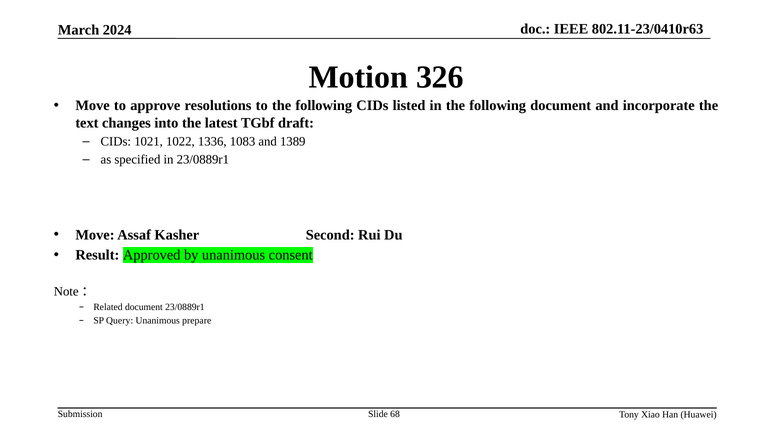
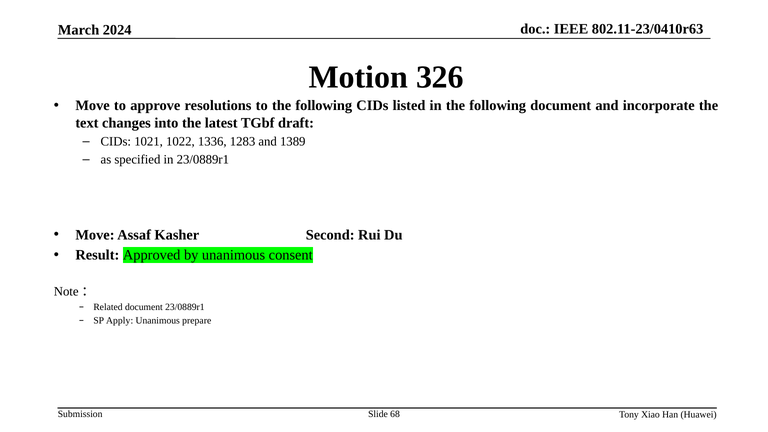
1083: 1083 -> 1283 (243, 142)
Query: Query -> Apply (120, 320)
